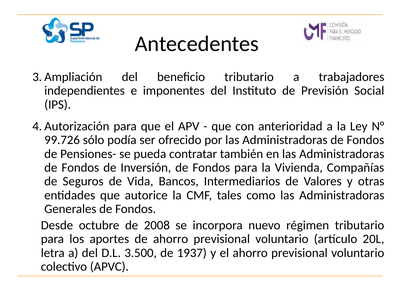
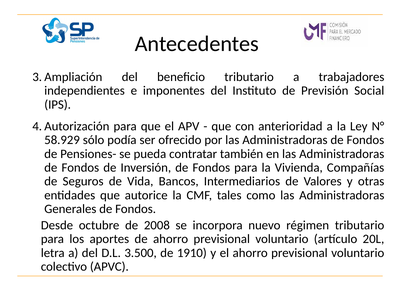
99.726: 99.726 -> 58.929 (62, 140)
1937: 1937 -> 1910 (192, 253)
